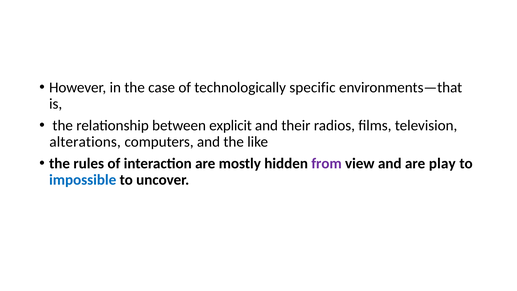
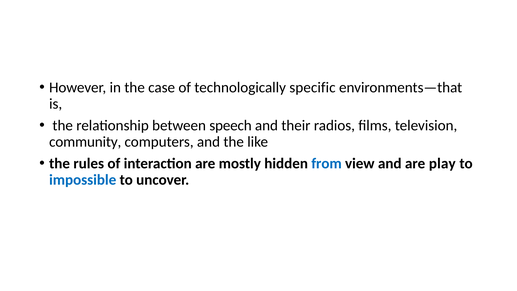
explicit: explicit -> speech (231, 125)
alterations: alterations -> community (85, 142)
from colour: purple -> blue (327, 163)
